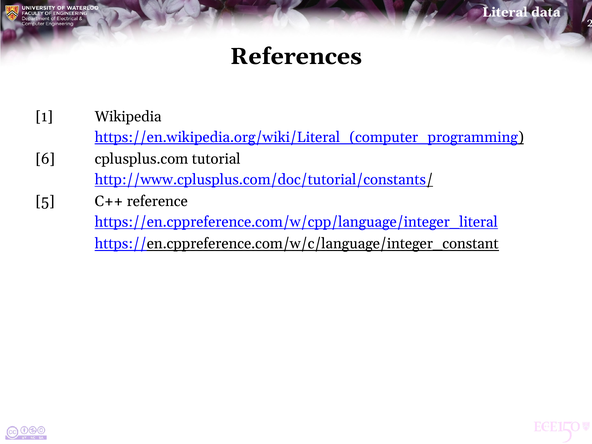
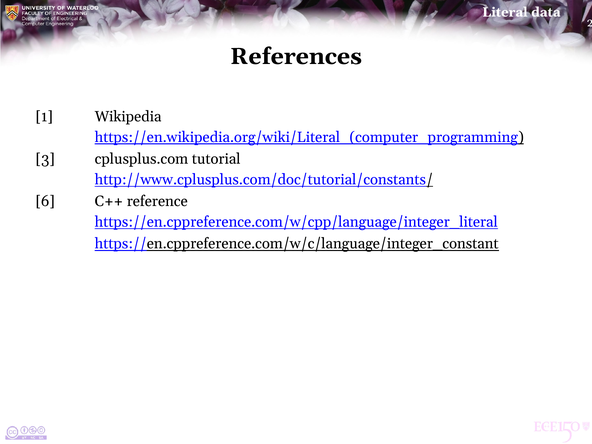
6: 6 -> 3 (45, 159)
5: 5 -> 6 (45, 201)
